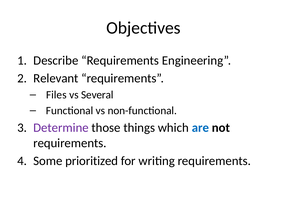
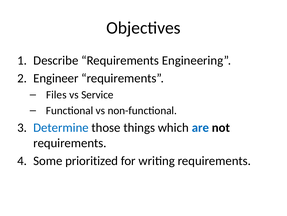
Relevant: Relevant -> Engineer (56, 78)
Several: Several -> Service (97, 95)
Determine colour: purple -> blue (61, 127)
